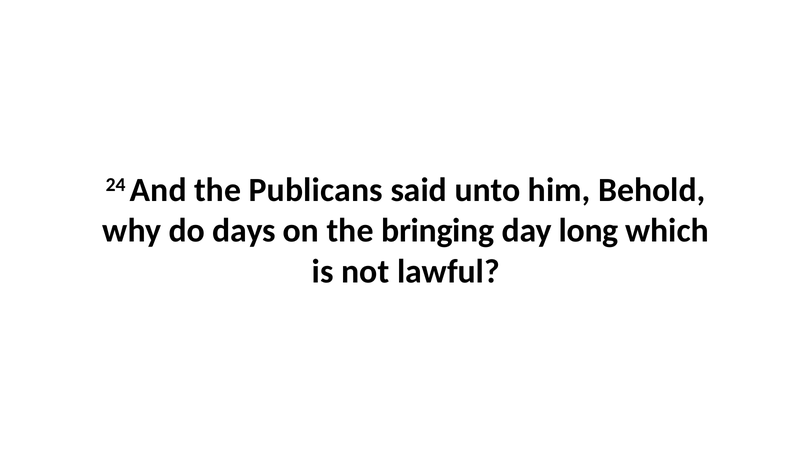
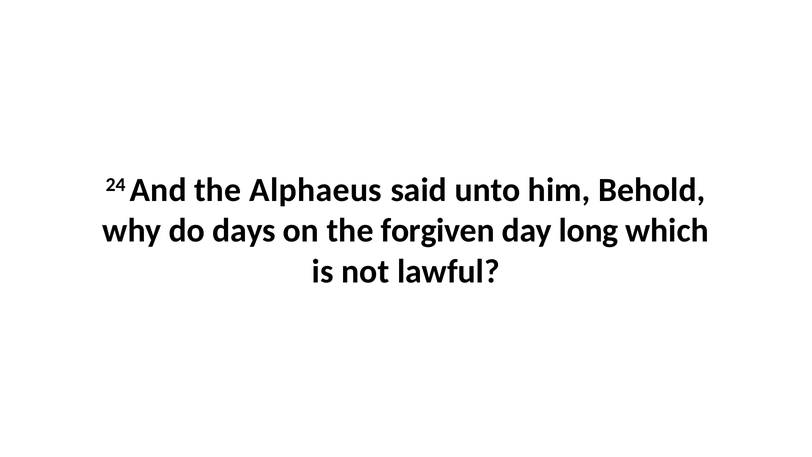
Publicans: Publicans -> Alphaeus (316, 190)
bringing: bringing -> forgiven (438, 231)
